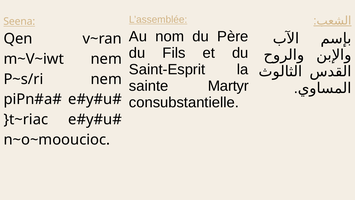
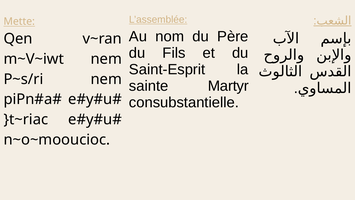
Seena: Seena -> Mette (19, 21)
